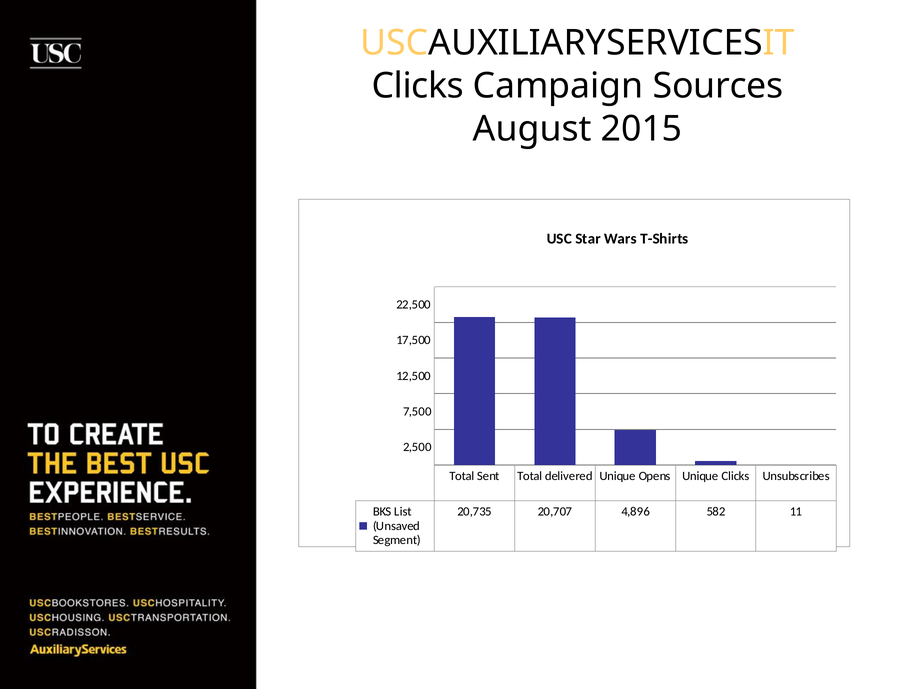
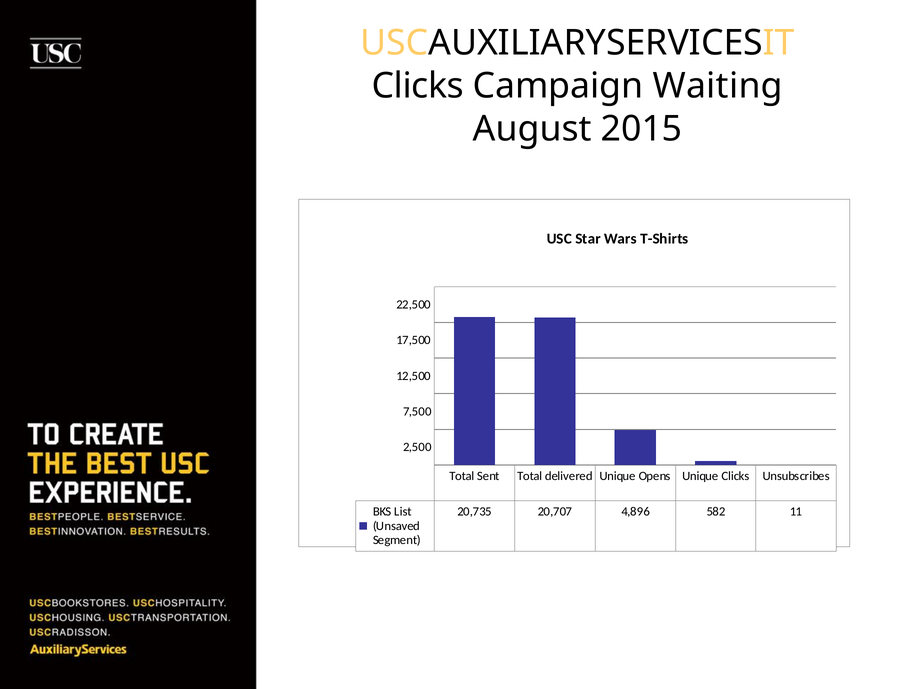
Sources: Sources -> Waiting (718, 86)
